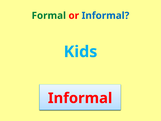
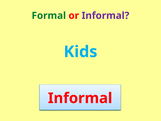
Informal colour: blue -> purple (105, 16)
